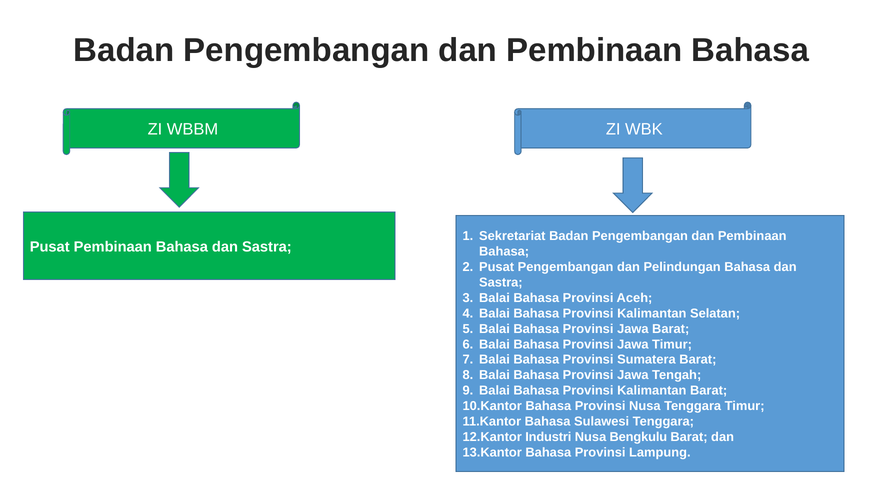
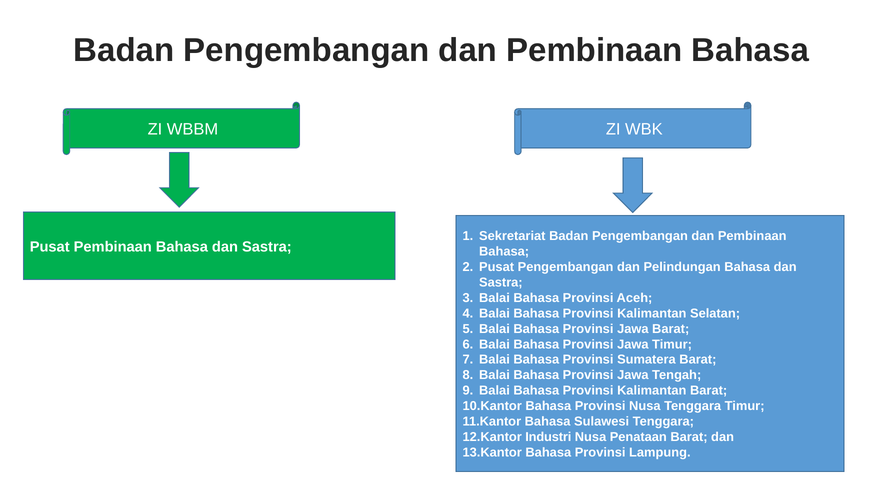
Bengkulu: Bengkulu -> Penataan (638, 437)
